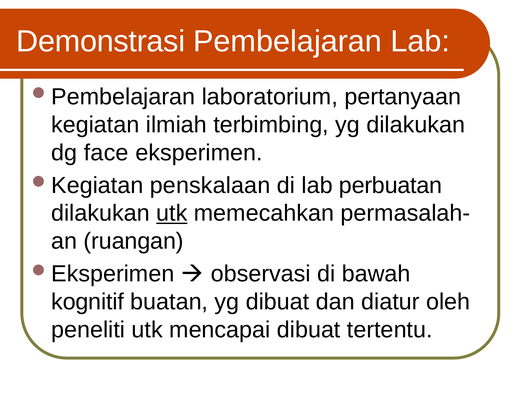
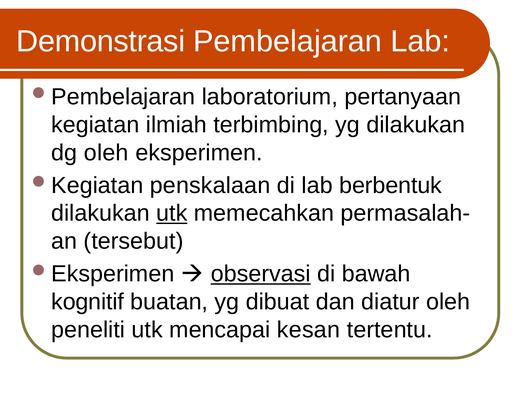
dg face: face -> oleh (106, 153)
perbuatan: perbuatan -> berbentuk (391, 186)
ruangan: ruangan -> tersebut (134, 242)
observasi underline: none -> present (261, 274)
mencapai dibuat: dibuat -> kesan (309, 330)
